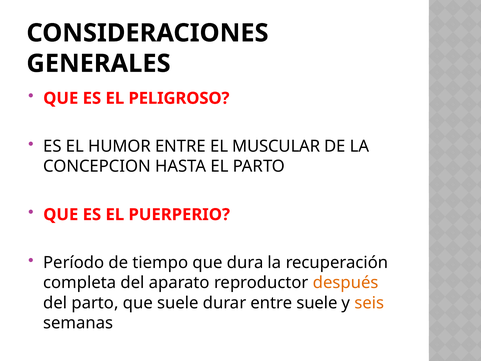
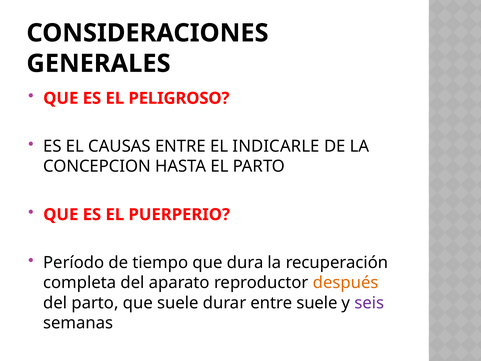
HUMOR: HUMOR -> CAUSAS (119, 146)
MUSCULAR: MUSCULAR -> INDICARLE (276, 146)
seis colour: orange -> purple (369, 303)
